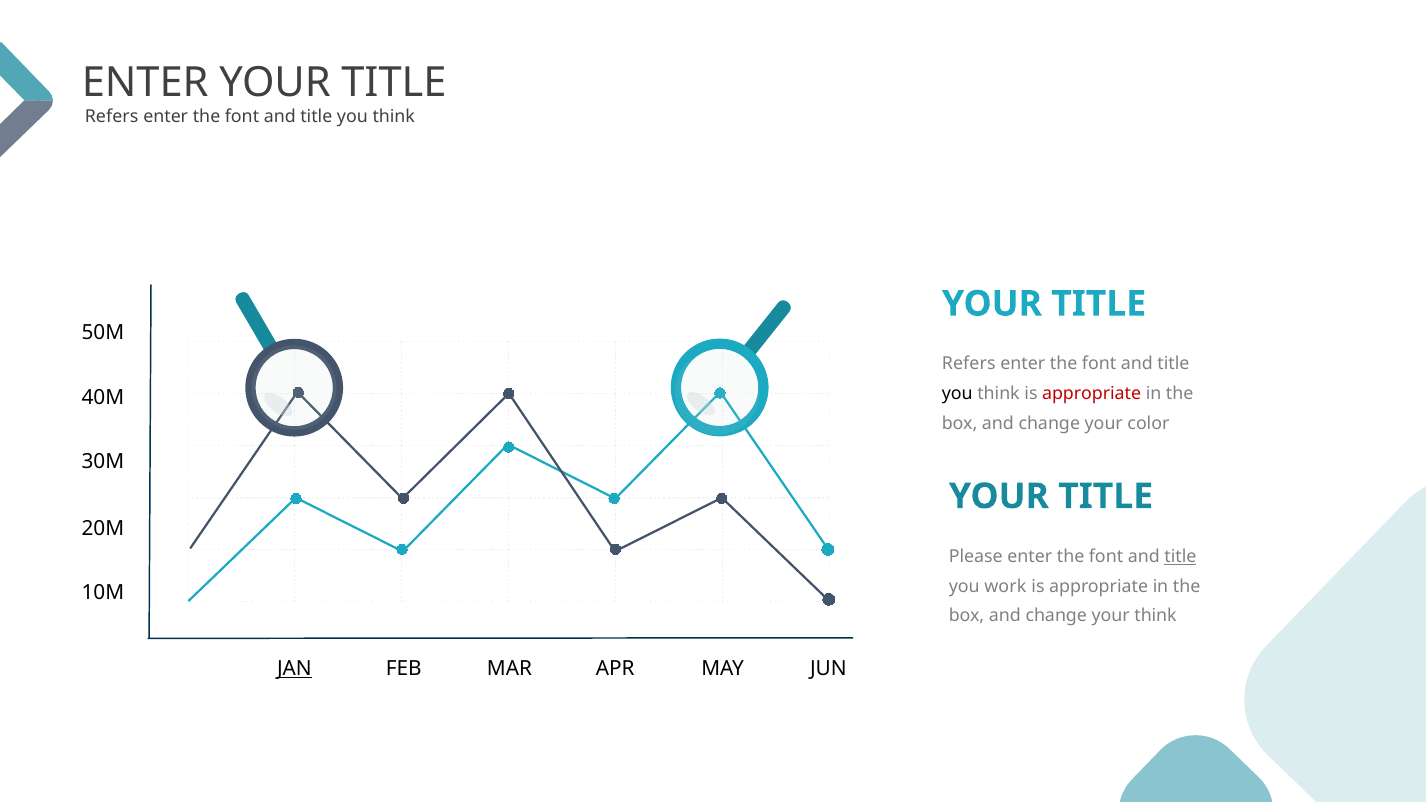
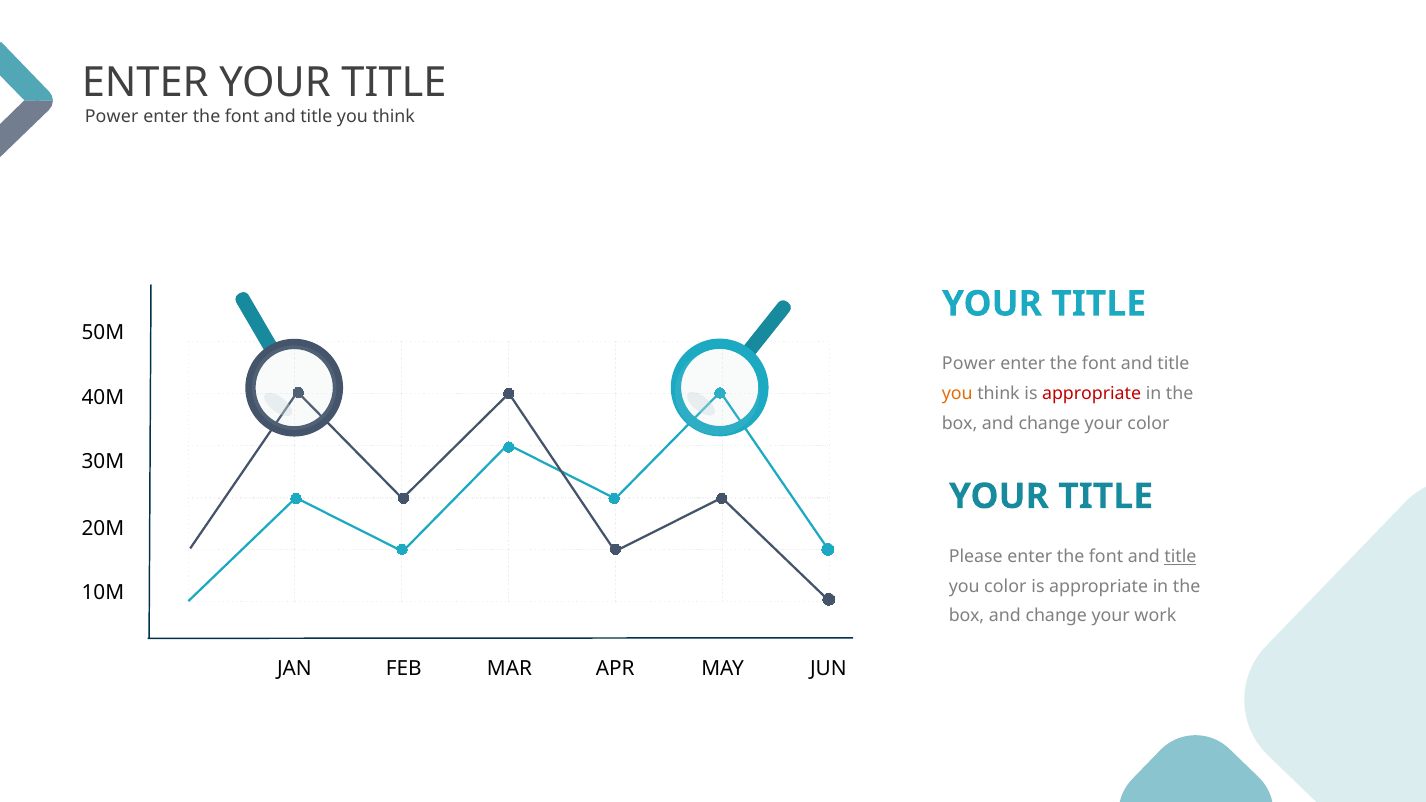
Refers: Refers -> Power (112, 116)
Refers: Refers -> Power (969, 364)
you colour: black -> orange (957, 394)
you work: work -> color (1005, 586)
your think: think -> work (1155, 616)
JAN underline: present -> none (294, 669)
